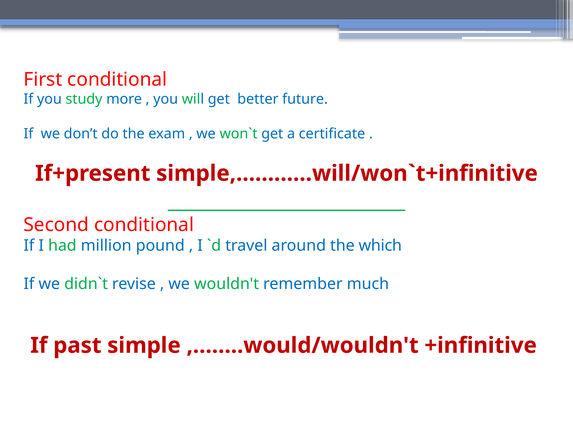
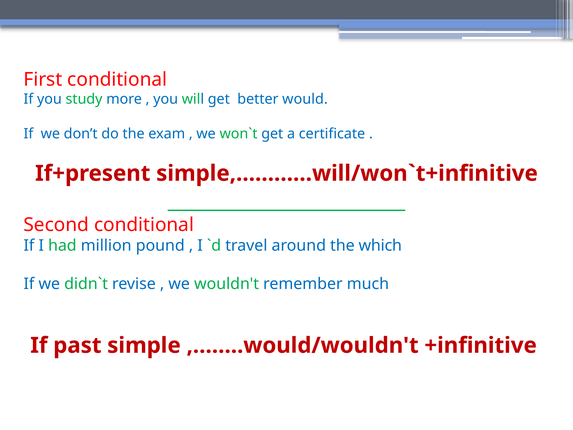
future: future -> would (305, 99)
